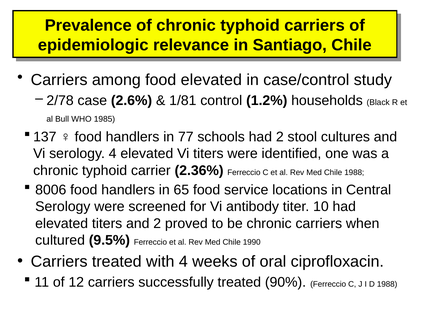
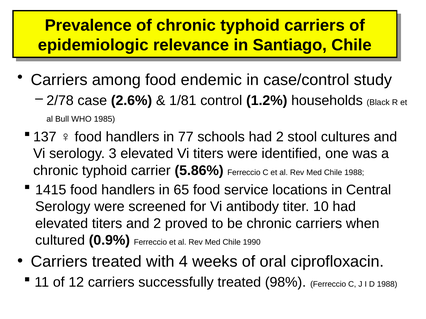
food elevated: elevated -> endemic (211, 80)
serology 4: 4 -> 3 (113, 154)
2.36%: 2.36% -> 5.86% (199, 171)
8006: 8006 -> 1415 (51, 190)
9.5%: 9.5% -> 0.9% (109, 241)
90%: 90% -> 98% (286, 283)
